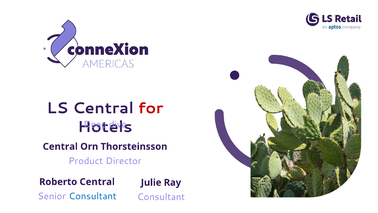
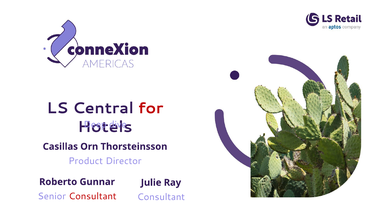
Central: Central -> Casillas (60, 146)
Roberto Central: Central -> Gunnar (97, 182)
Consultant colour: blue -> red (93, 196)
